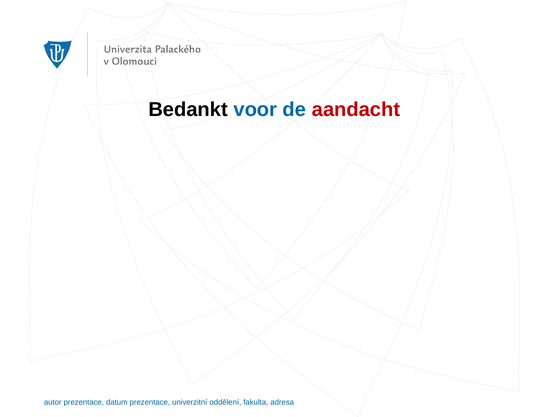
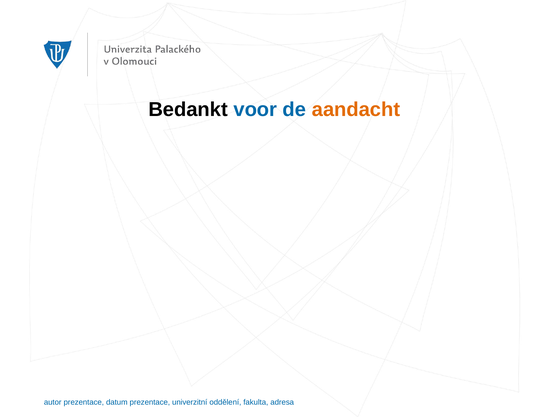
aandacht colour: red -> orange (356, 110)
